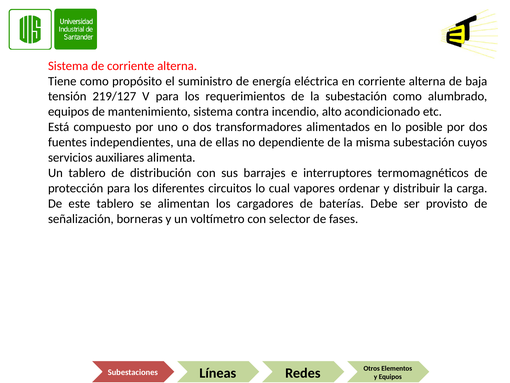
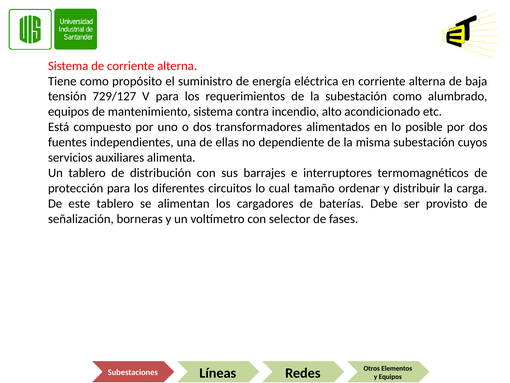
219/127: 219/127 -> 729/127 (114, 96)
vapores: vapores -> tamaño (314, 188)
